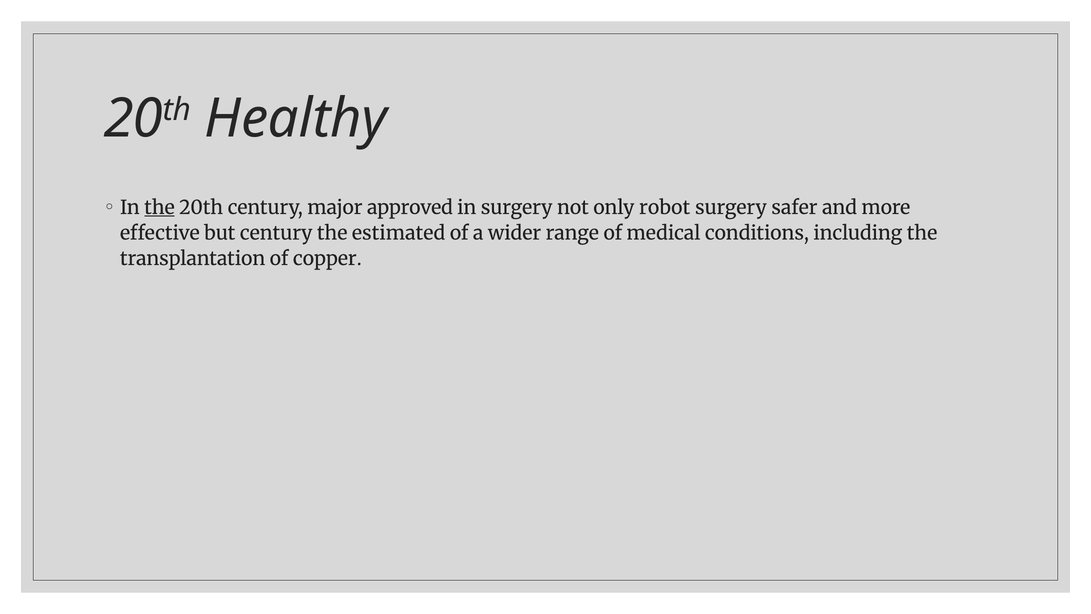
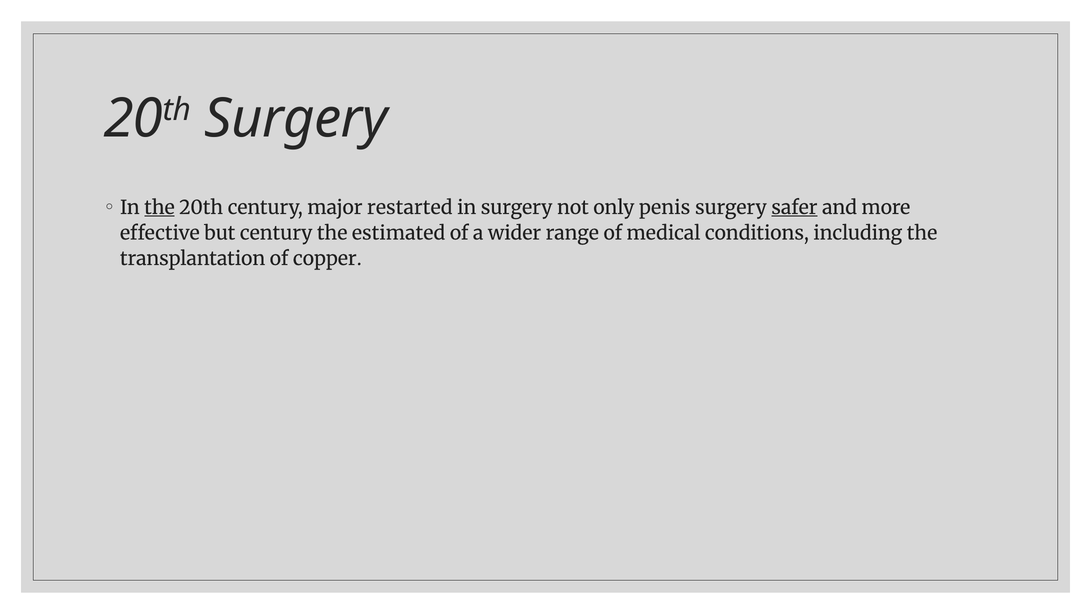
Healthy: Healthy -> Surgery (296, 119)
approved: approved -> restarted (410, 208)
robot: robot -> penis (665, 208)
safer underline: none -> present (794, 208)
